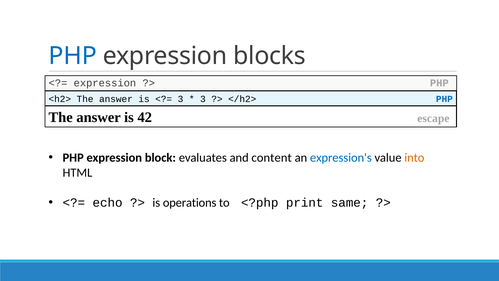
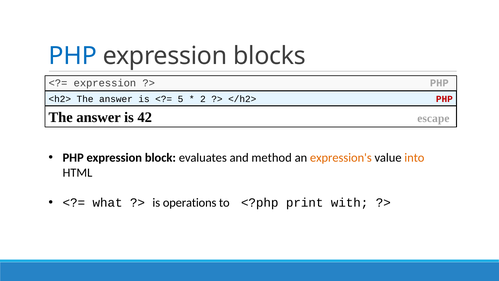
3: 3 -> 5 (181, 99)
3: 3 -> 2 (203, 99)
PHP colour: blue -> red (444, 99)
content: content -> method (272, 158)
expression's colour: blue -> orange (341, 158)
echo: echo -> what (108, 203)
same: same -> with (350, 203)
